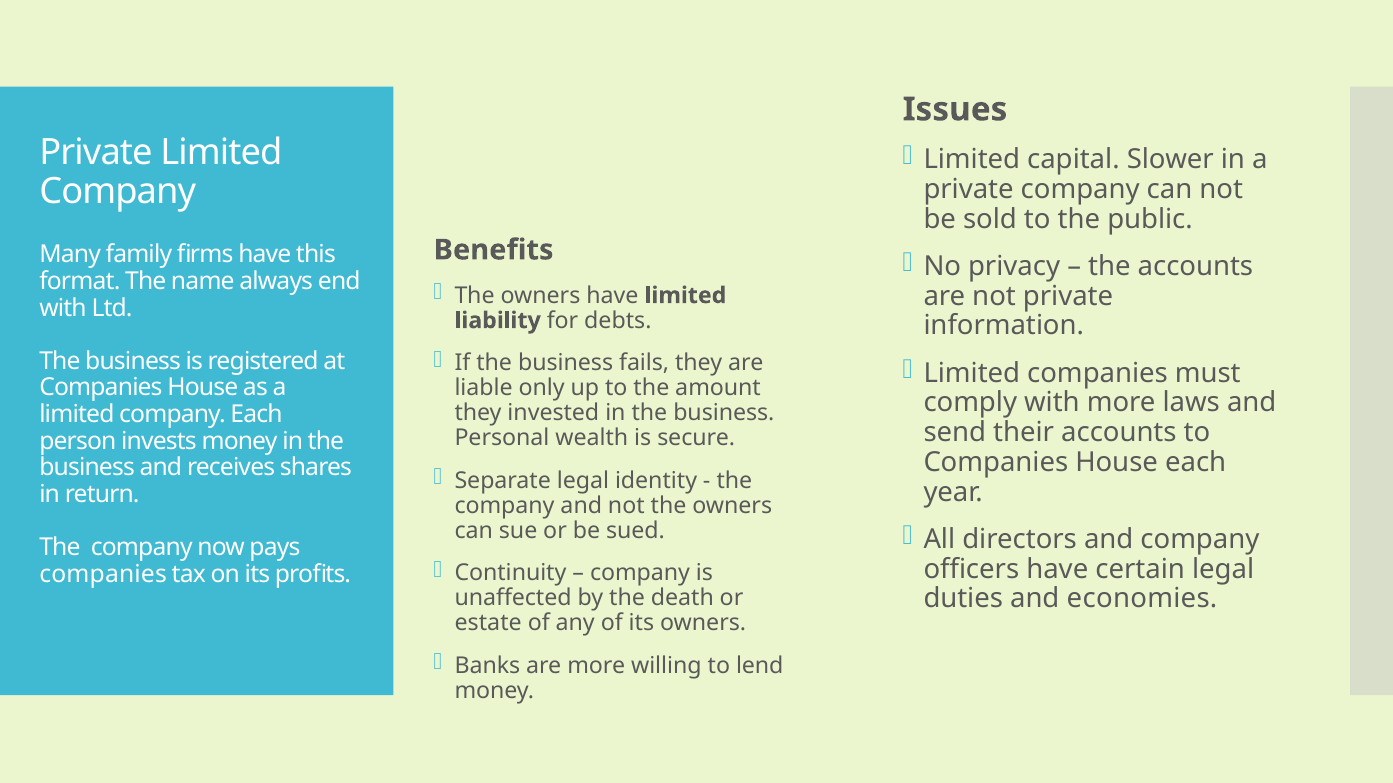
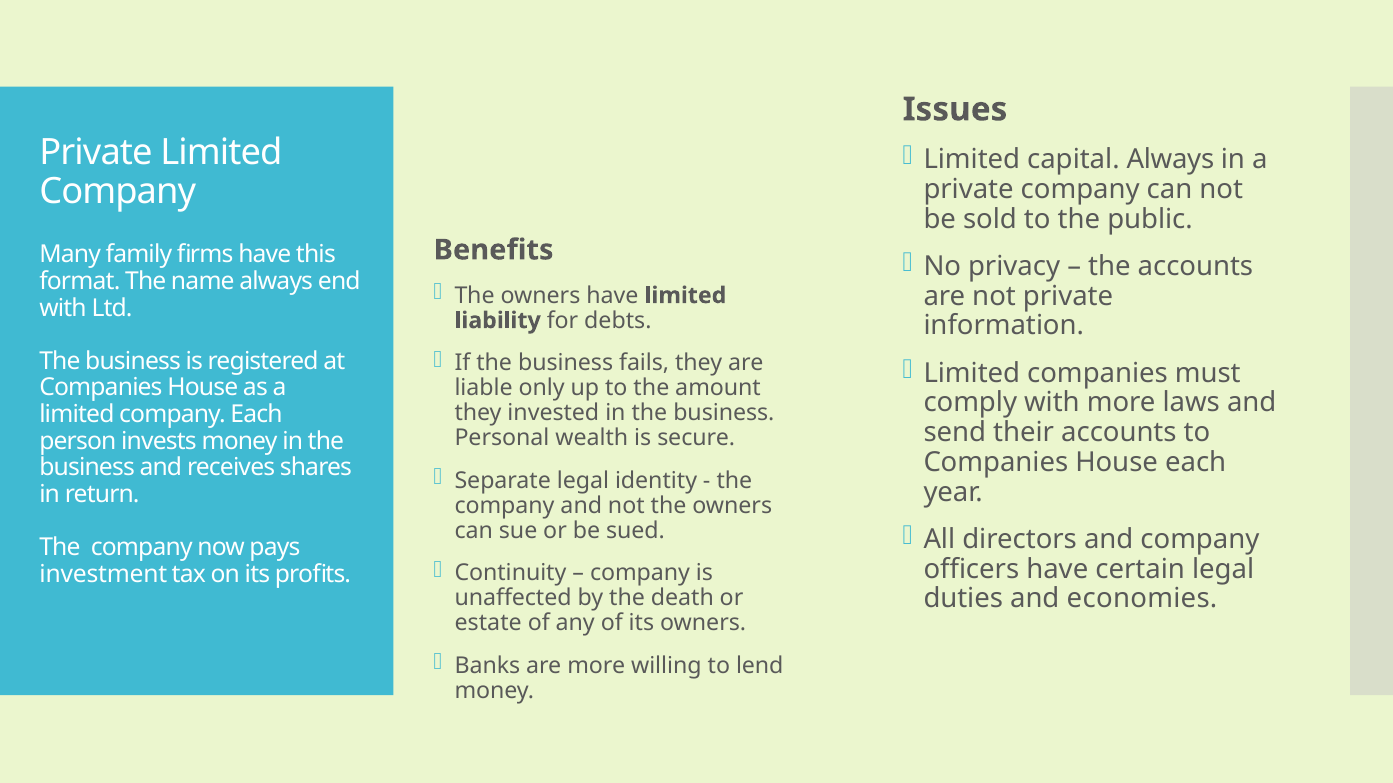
capital Slower: Slower -> Always (1170, 160)
companies: companies -> investment (103, 575)
